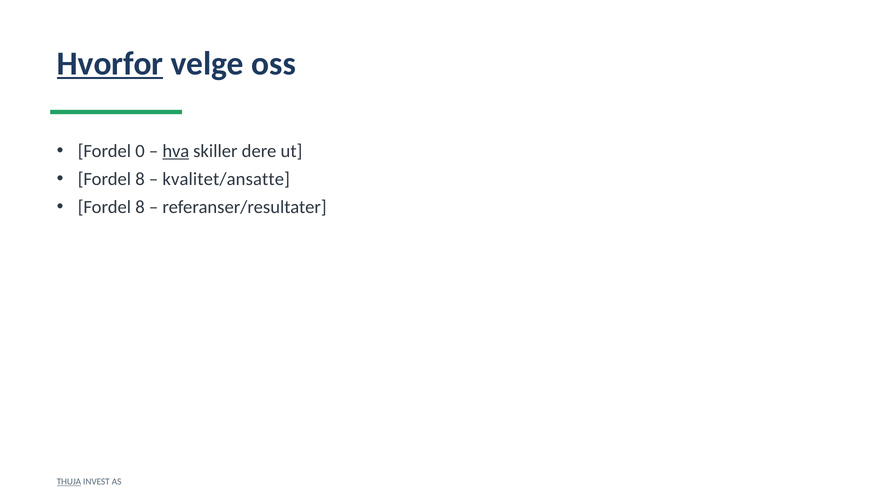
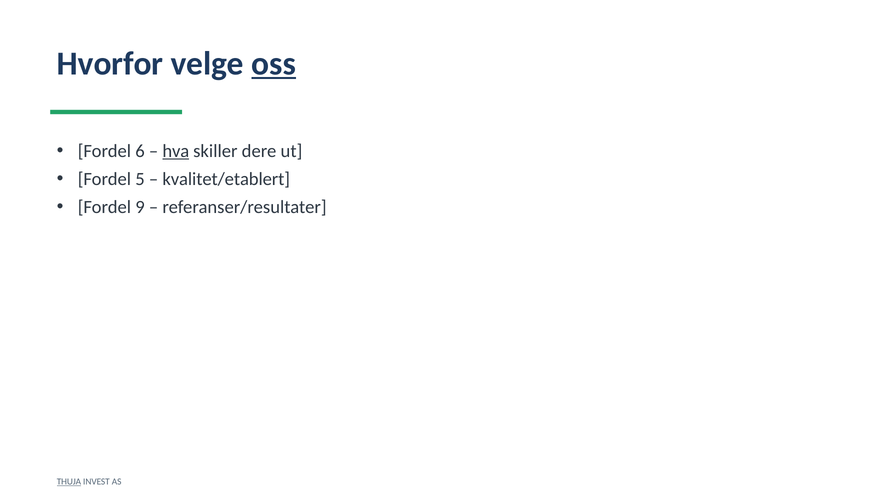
Hvorfor underline: present -> none (110, 64)
oss underline: none -> present (274, 64)
0: 0 -> 6 (140, 151)
8: 8 -> 5 (140, 179)
kvalitet/ansatte: kvalitet/ansatte -> kvalitet/etablert (226, 179)
8: 8 -> 9 (140, 207)
